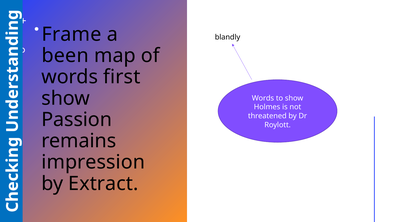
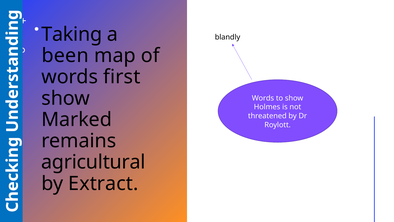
Frame: Frame -> Taking (72, 34)
Passion: Passion -> Marked (77, 119)
impression: impression -> agricultural (93, 162)
